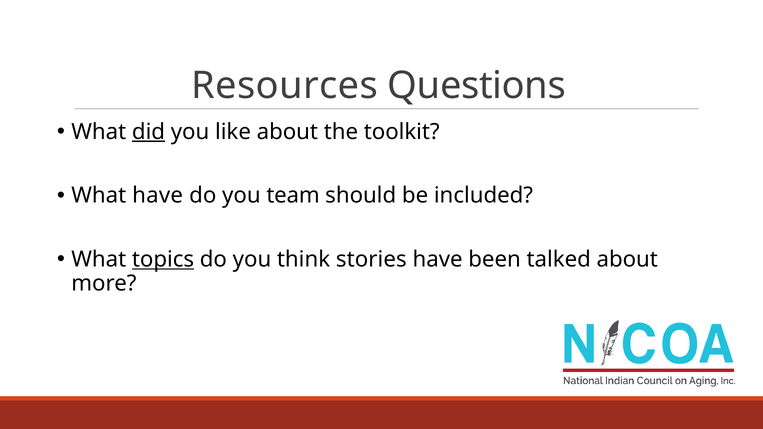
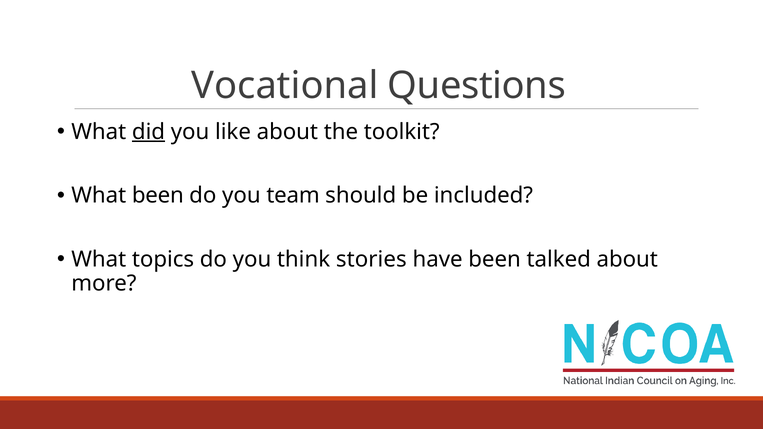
Resources: Resources -> Vocational (285, 85)
What have: have -> been (158, 196)
topics underline: present -> none (163, 260)
